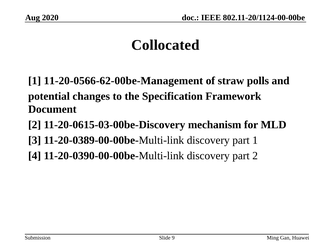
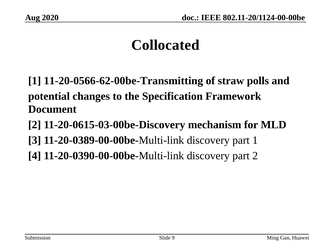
11-20-0566-62-00be-Management: 11-20-0566-62-00be-Management -> 11-20-0566-62-00be-Transmitting (123, 81)
